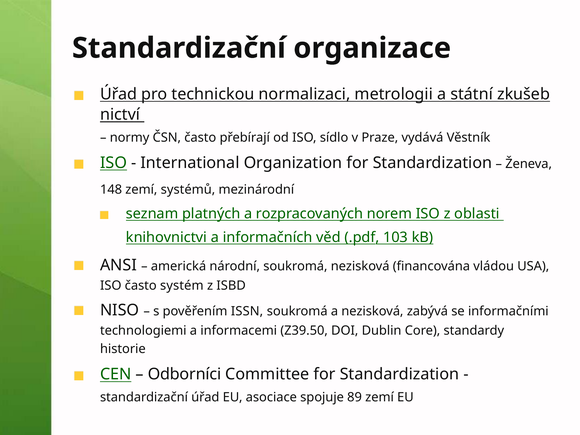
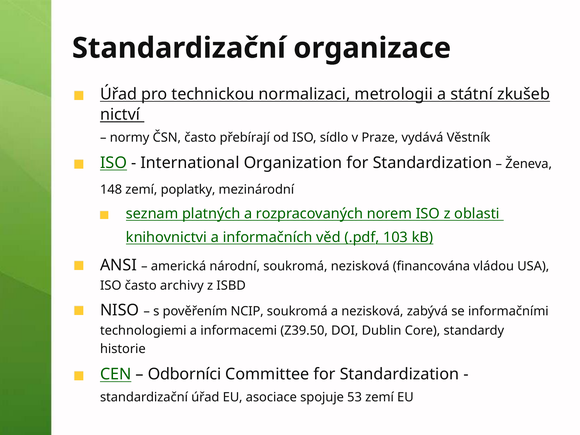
systémů: systémů -> poplatky (188, 190)
systém: systém -> archivy (182, 286)
ISSN: ISSN -> NCIP (247, 311)
89: 89 -> 53 (355, 397)
